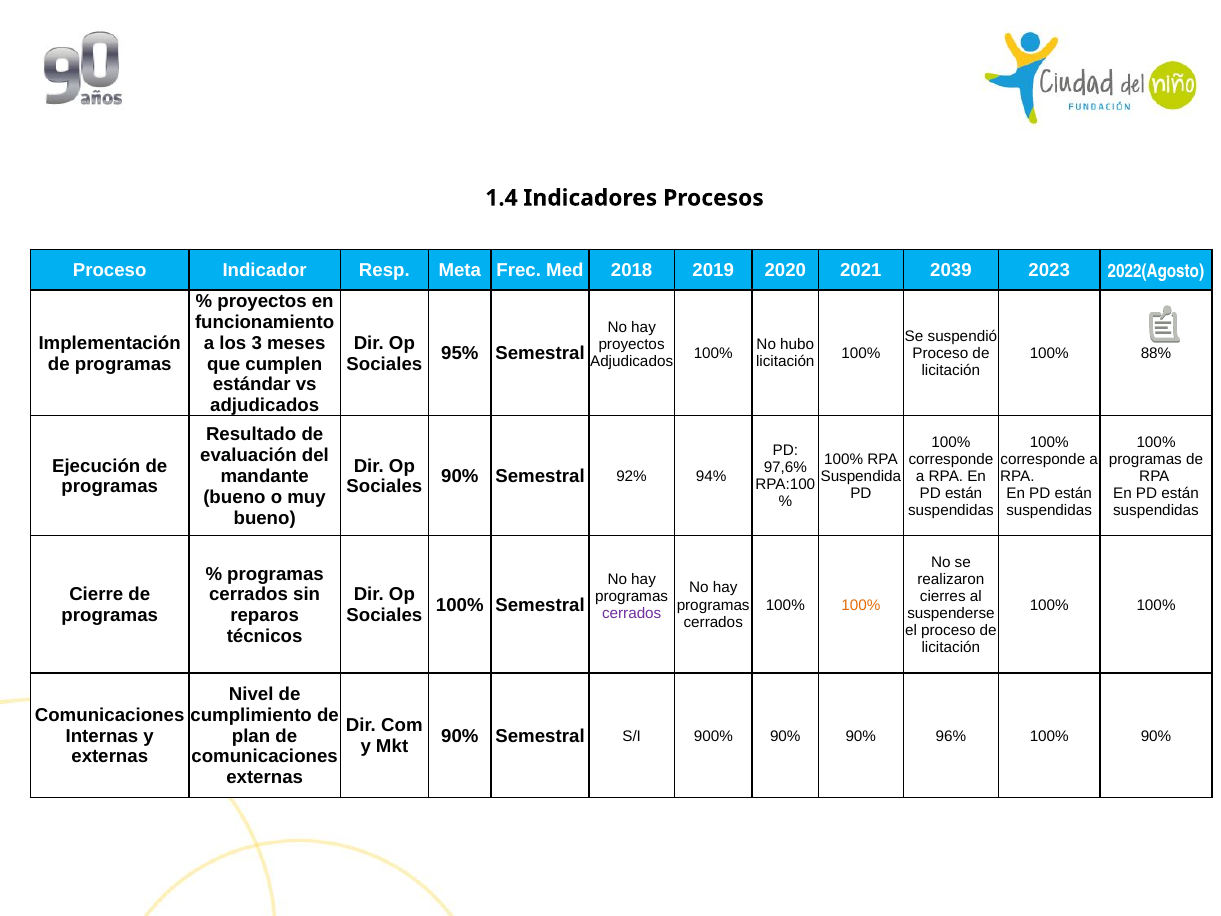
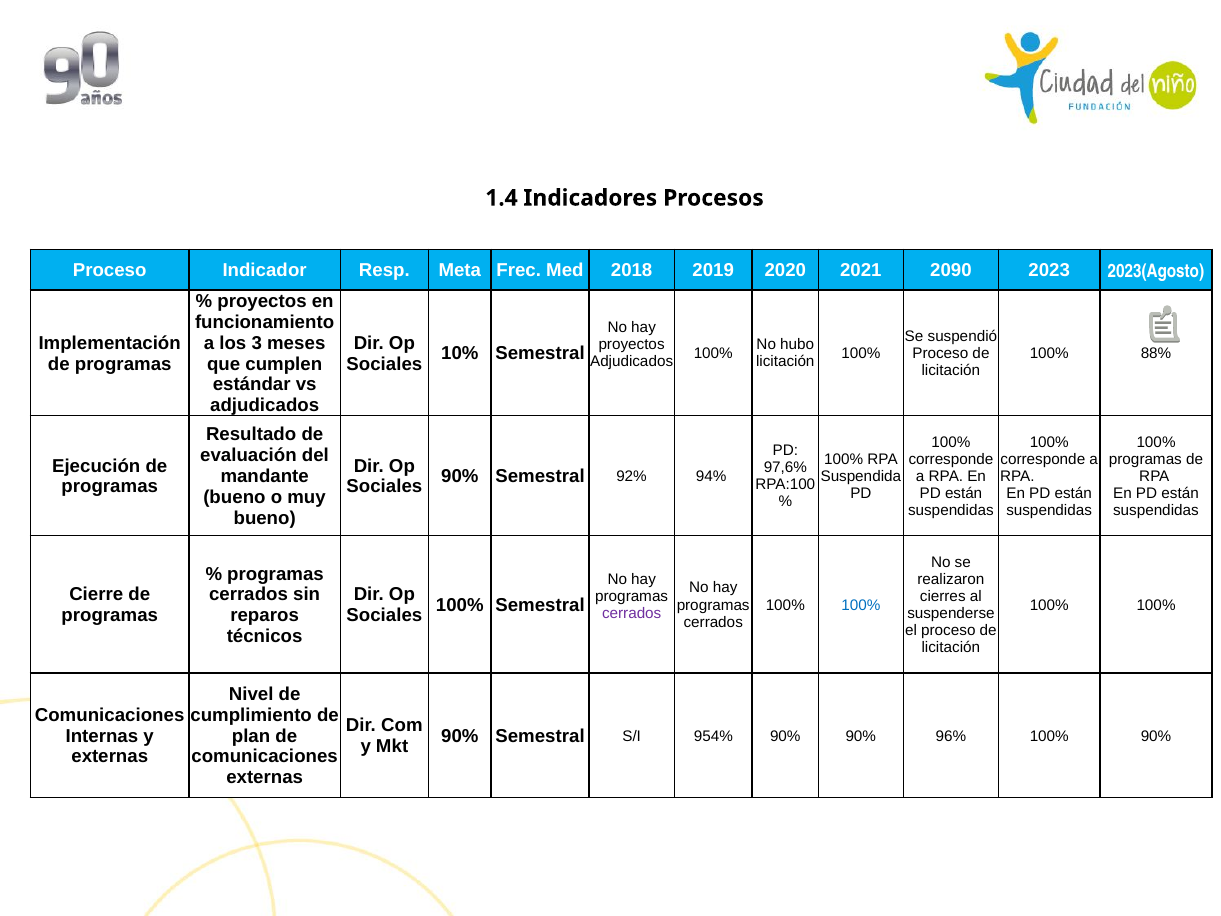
2039: 2039 -> 2090 (951, 270)
2022(Agosto: 2022(Agosto -> 2023(Agosto (1156, 271)
95%: 95% -> 10% (460, 353)
100% colour: orange -> blue (861, 605)
900%: 900% -> 954% (713, 736)
